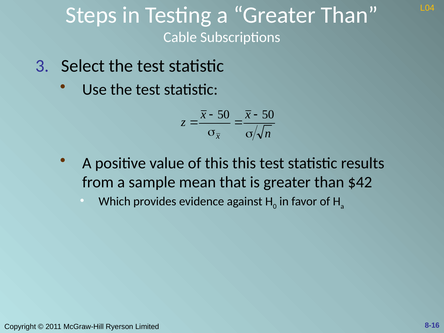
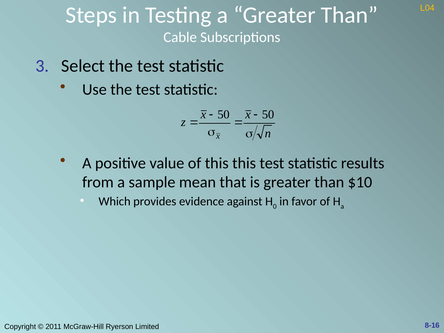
$42: $42 -> $10 (360, 182)
